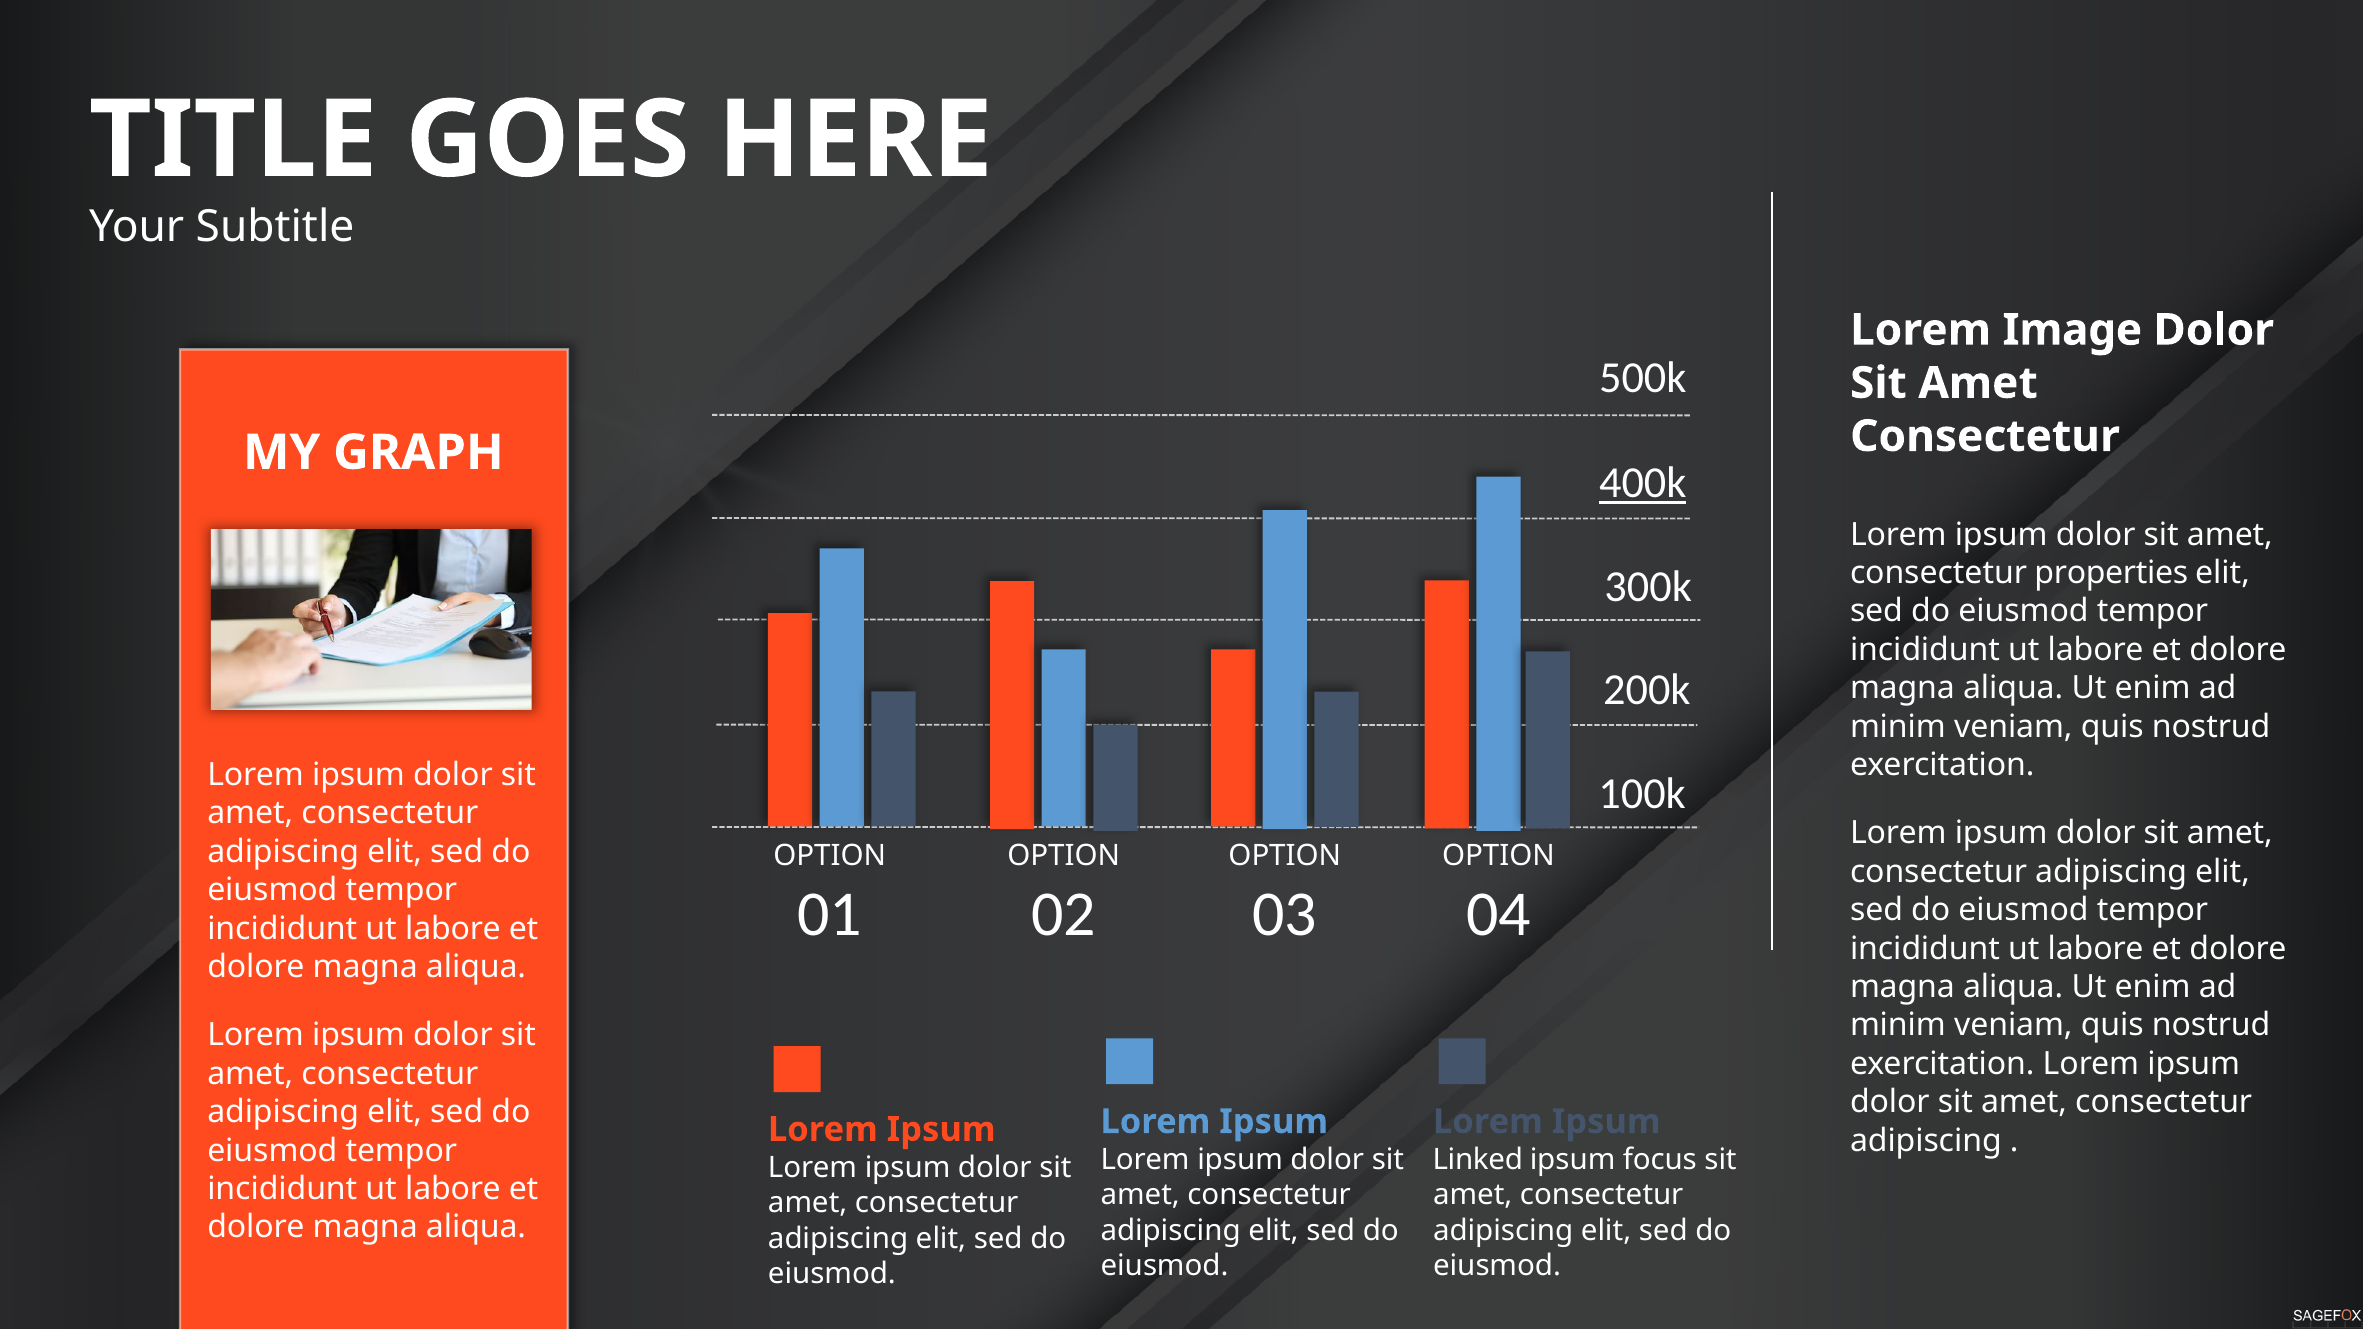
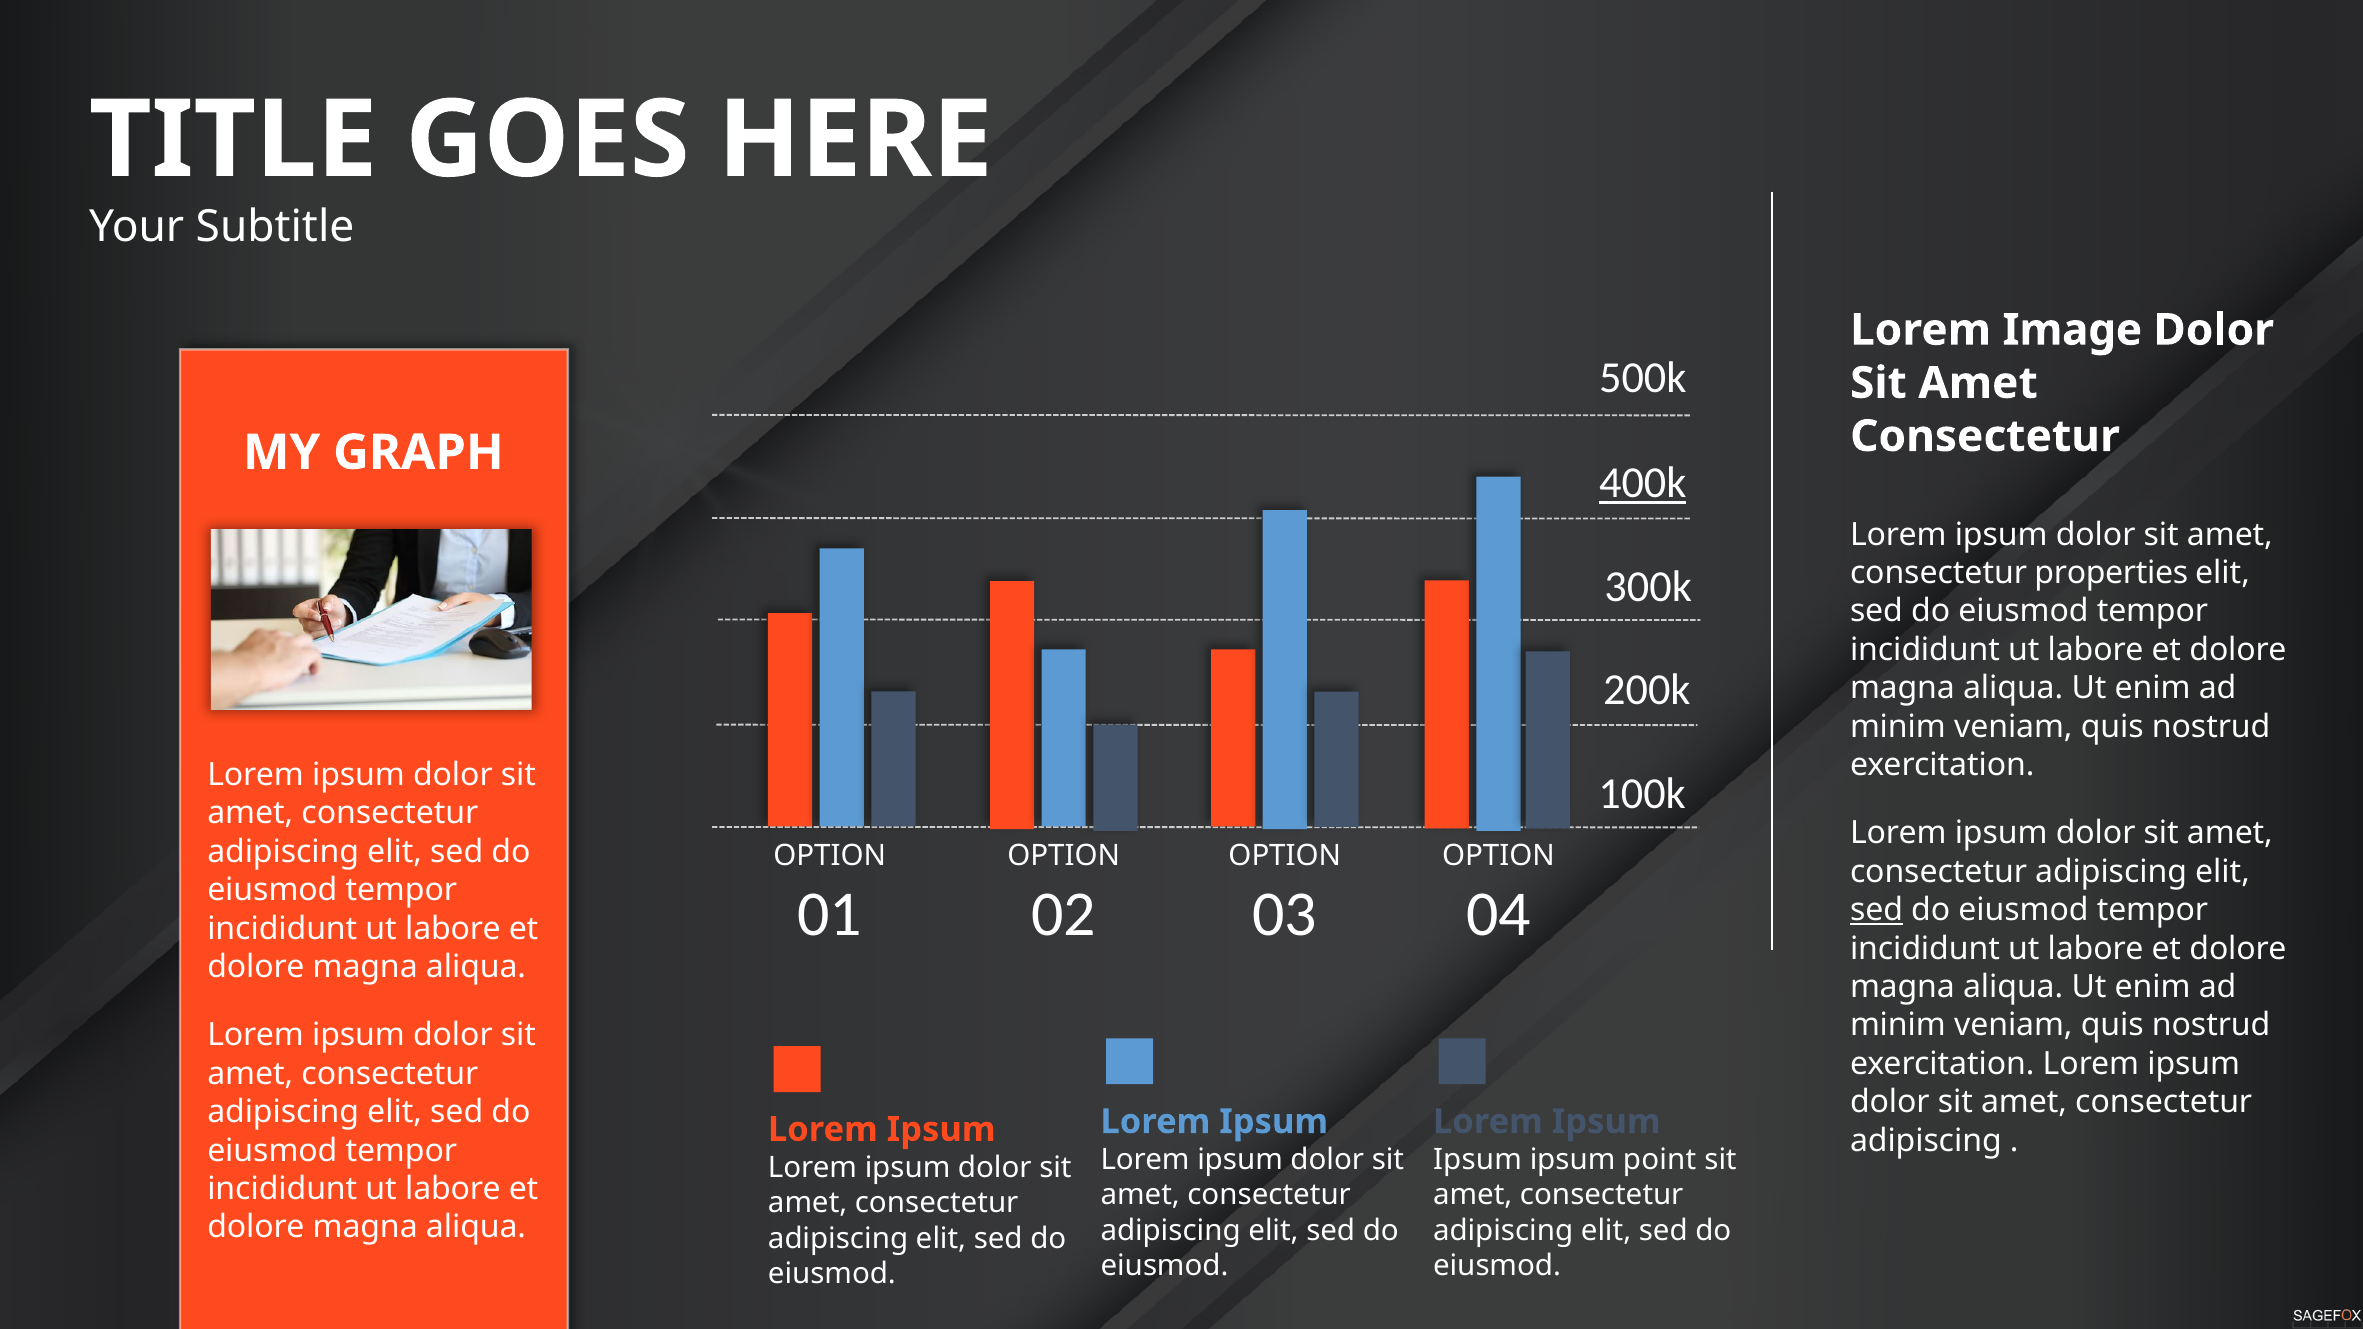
sed underline: none -> present (1877, 910)
Linked: Linked -> Ipsum (1477, 1160)
focus: focus -> point (1660, 1160)
